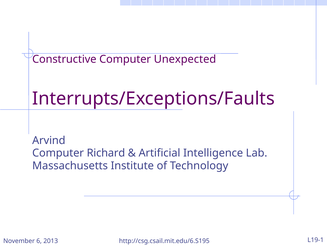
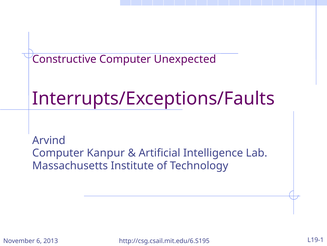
Richard: Richard -> Kanpur (106, 153)
